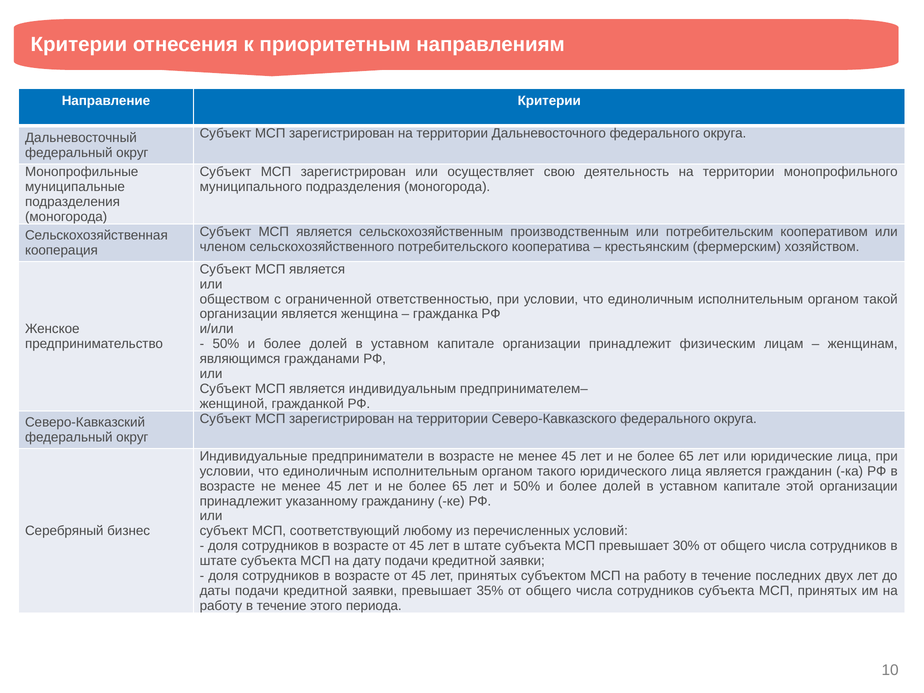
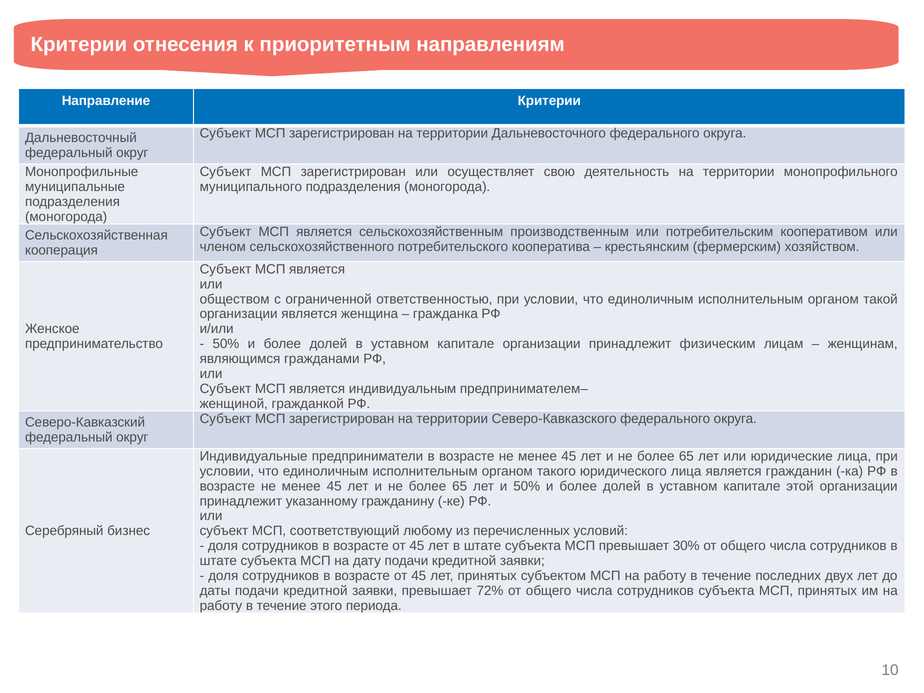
35%: 35% -> 72% (490, 591)
